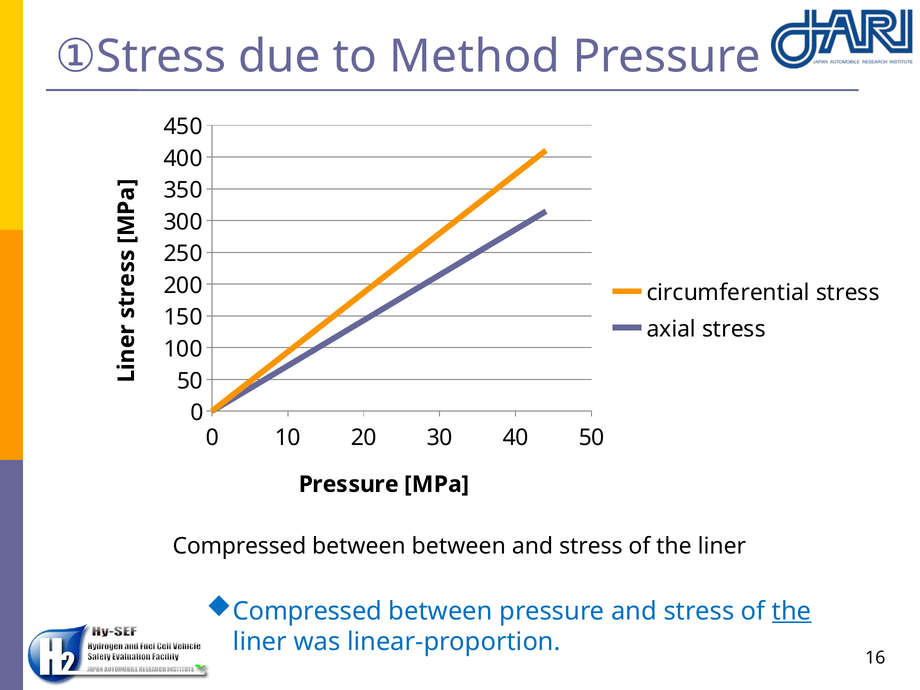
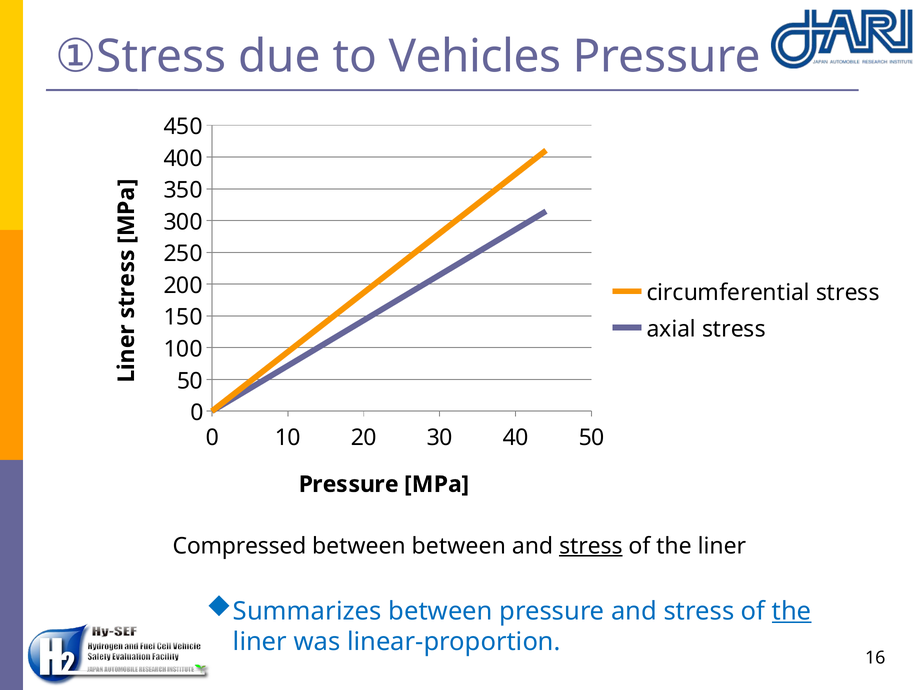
Method: Method -> Vehicles (475, 57)
stress underline: none -> present (591, 546)
Compressed: Compressed -> Summarizes (307, 611)
